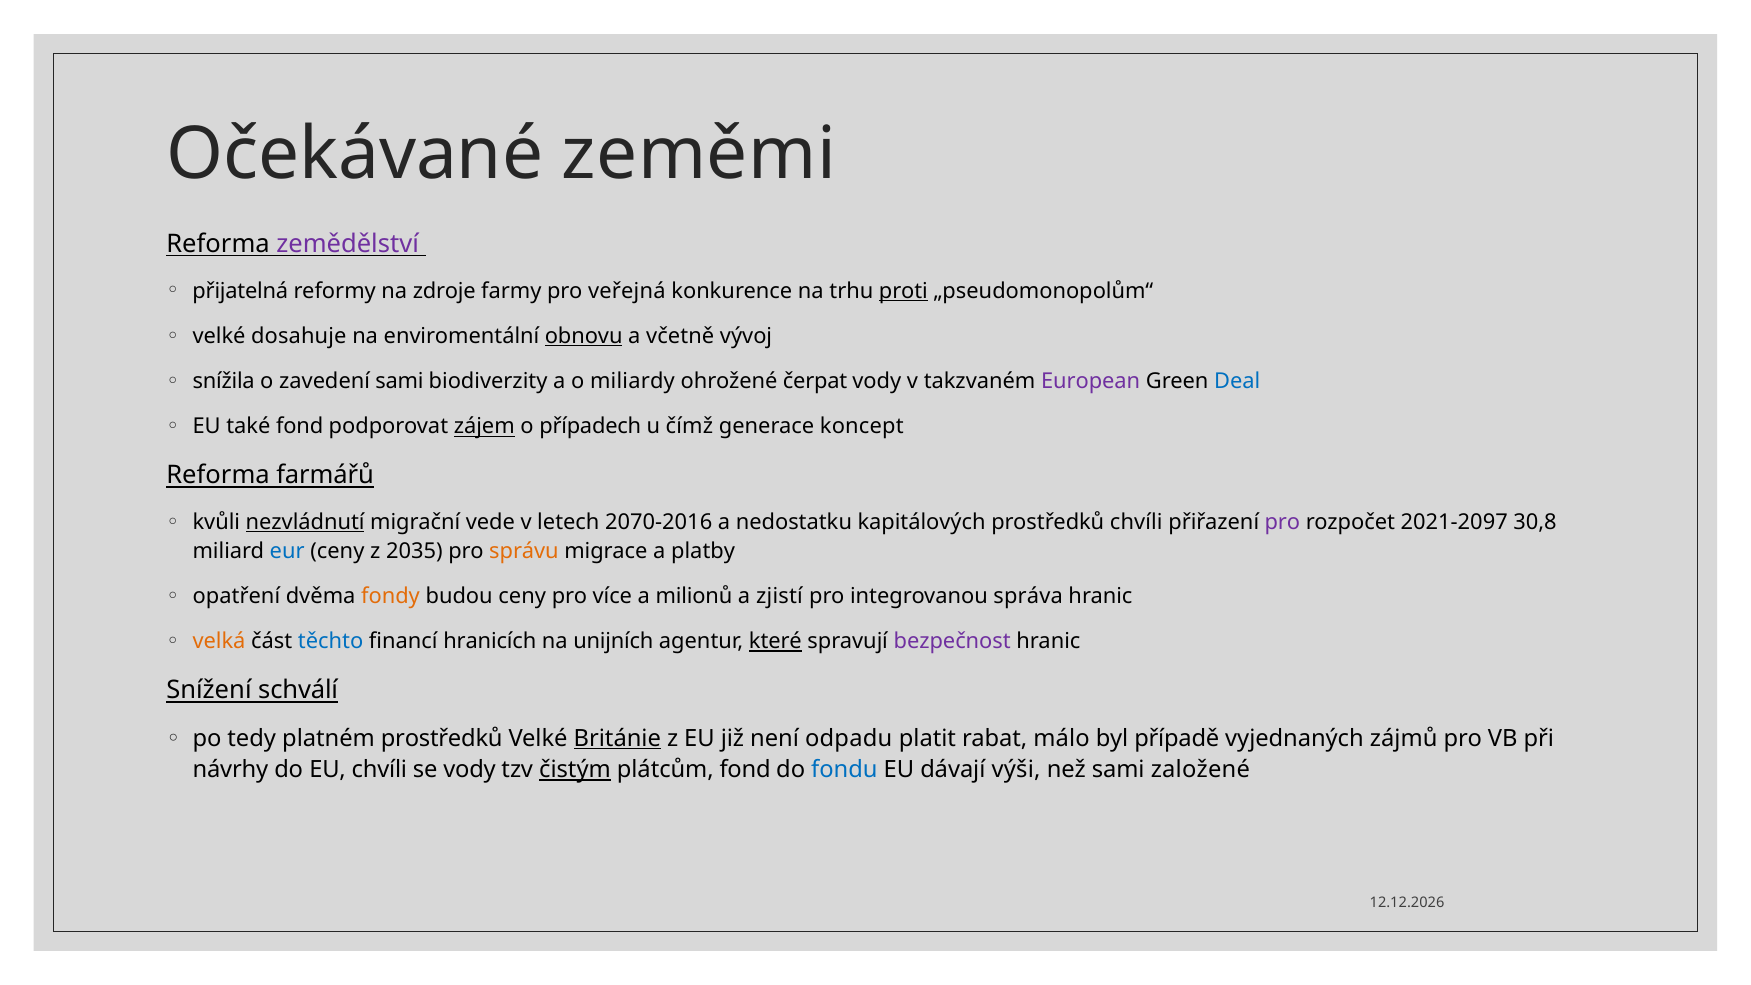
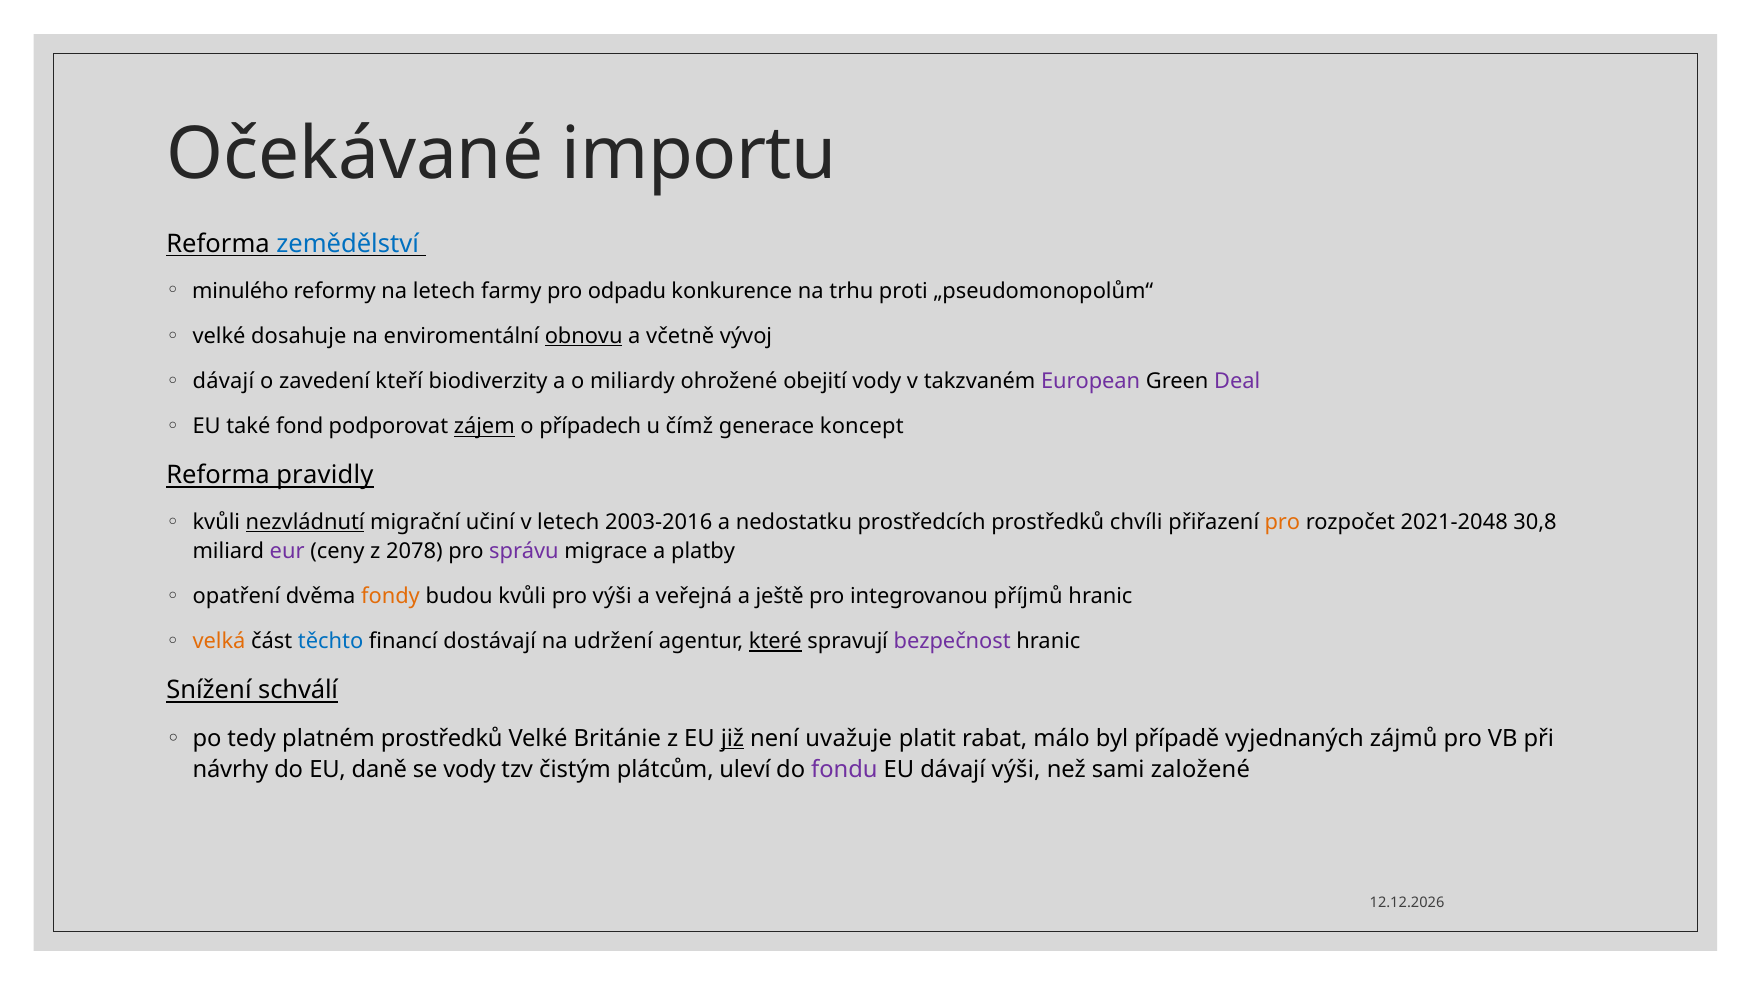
zeměmi: zeměmi -> importu (699, 154)
zemědělství colour: purple -> blue (348, 244)
přijatelná: přijatelná -> minulého (240, 291)
na zdroje: zdroje -> letech (444, 291)
veřejná: veřejná -> odpadu (627, 291)
proti underline: present -> none (903, 291)
snížila: snížila -> dávají (223, 381)
zavedení sami: sami -> kteří (399, 381)
čerpat: čerpat -> obejití (815, 381)
Deal colour: blue -> purple (1237, 381)
farmářů: farmářů -> pravidly (325, 475)
vede: vede -> učiní (490, 522)
2070-2016: 2070-2016 -> 2003-2016 (659, 522)
kapitálových: kapitálových -> prostředcích (922, 522)
pro colour: purple -> orange (1282, 522)
2021-2097: 2021-2097 -> 2021-2048 (1454, 522)
eur colour: blue -> purple (287, 551)
2035: 2035 -> 2078 (414, 551)
správu colour: orange -> purple (524, 551)
budou ceny: ceny -> kvůli (522, 596)
pro více: více -> výši (612, 596)
milionů: milionů -> veřejná (694, 596)
zjistí: zjistí -> ještě (780, 596)
správa: správa -> příjmů (1028, 596)
hranicích: hranicích -> dostávají (490, 642)
unijních: unijních -> udržení (613, 642)
Británie underline: present -> none (617, 738)
již underline: none -> present (732, 738)
odpadu: odpadu -> uvažuje (849, 738)
EU chvíli: chvíli -> daně (379, 770)
čistým underline: present -> none (575, 770)
plátcům fond: fond -> uleví (745, 770)
fondu colour: blue -> purple (844, 770)
